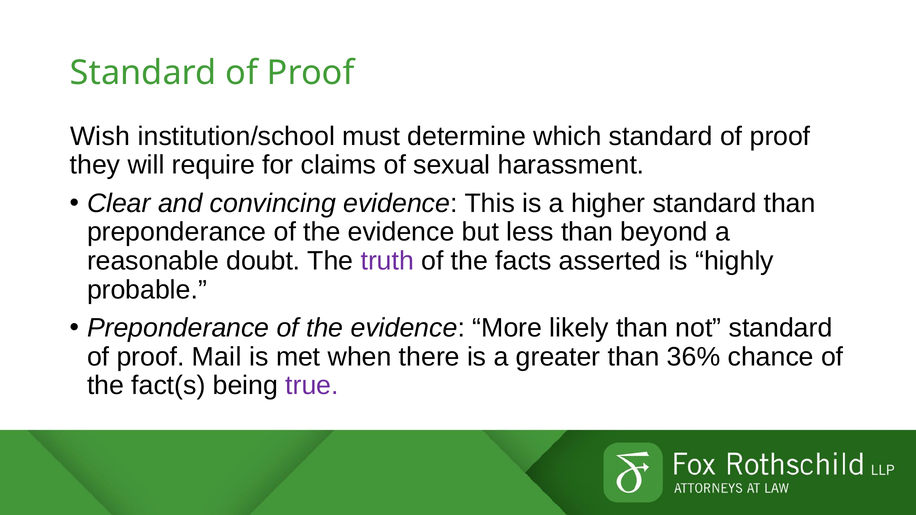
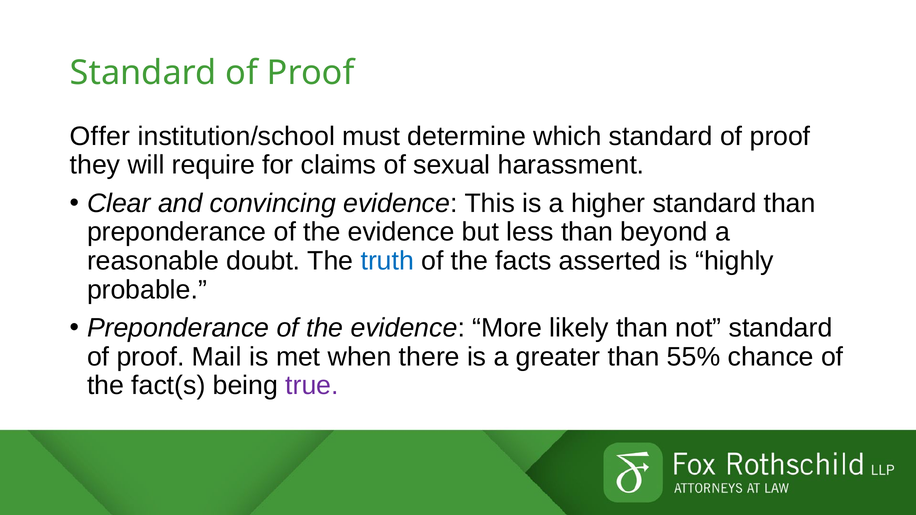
Wish: Wish -> Offer (100, 136)
truth colour: purple -> blue (387, 261)
36%: 36% -> 55% (694, 357)
